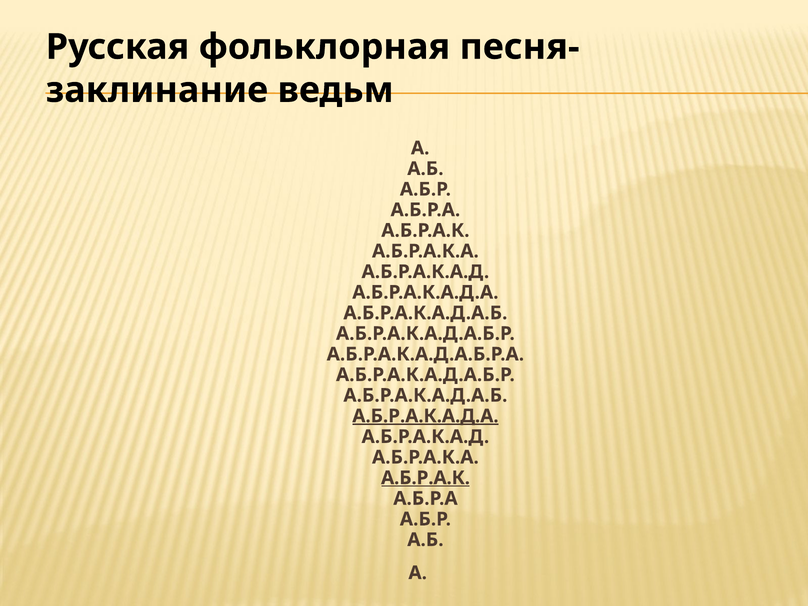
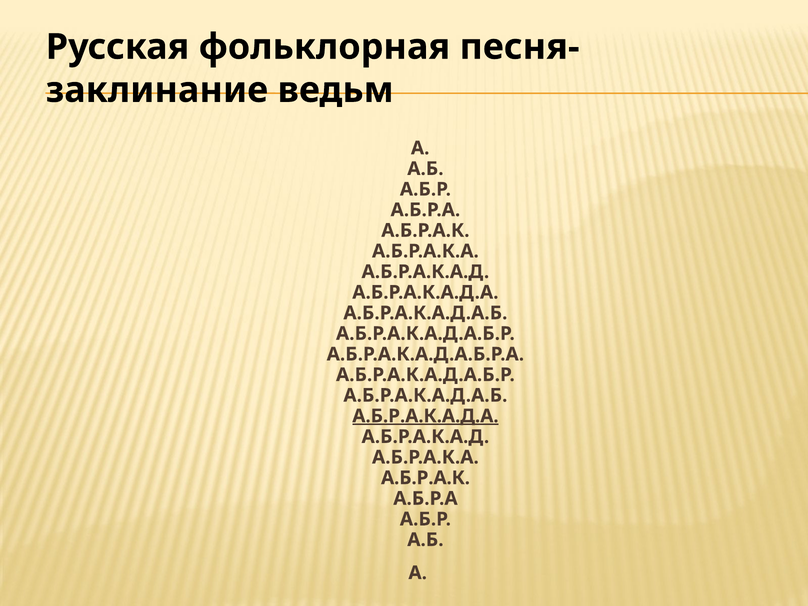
А.Б.Р.А.К underline: present -> none (426, 478)
